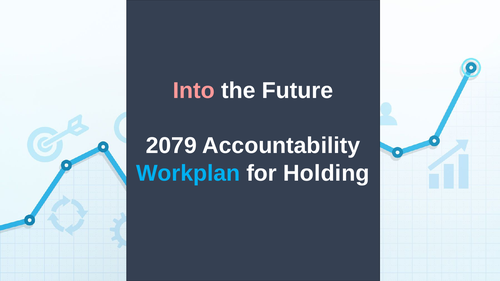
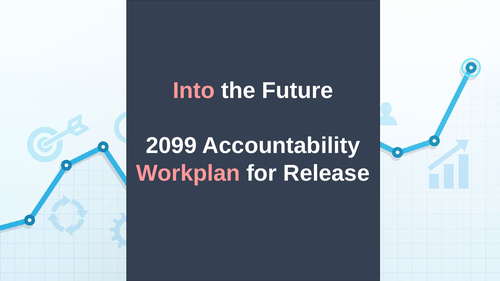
2079: 2079 -> 2099 (171, 146)
Workplan colour: light blue -> pink (188, 173)
Holding: Holding -> Release (327, 173)
